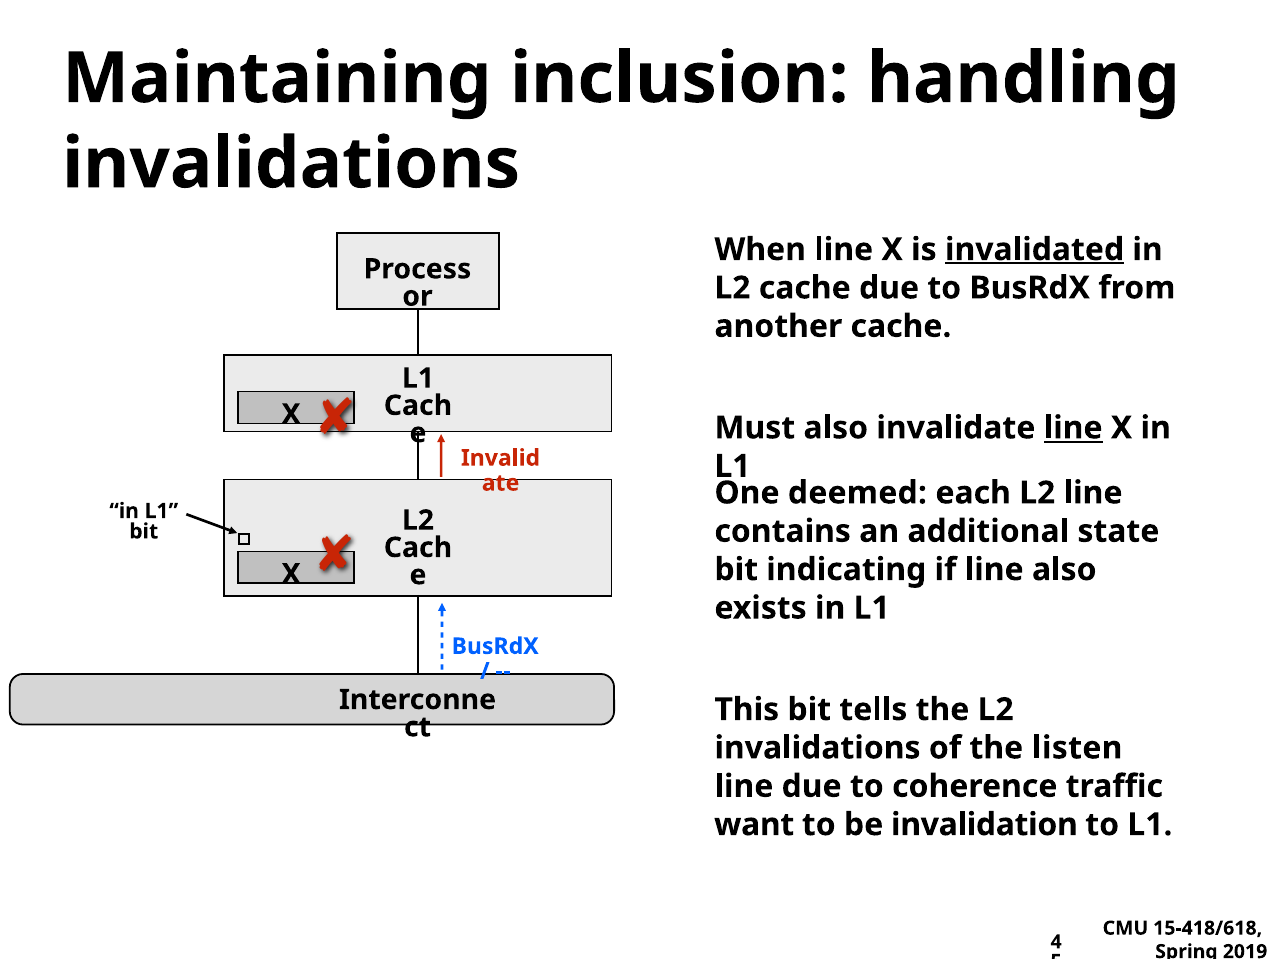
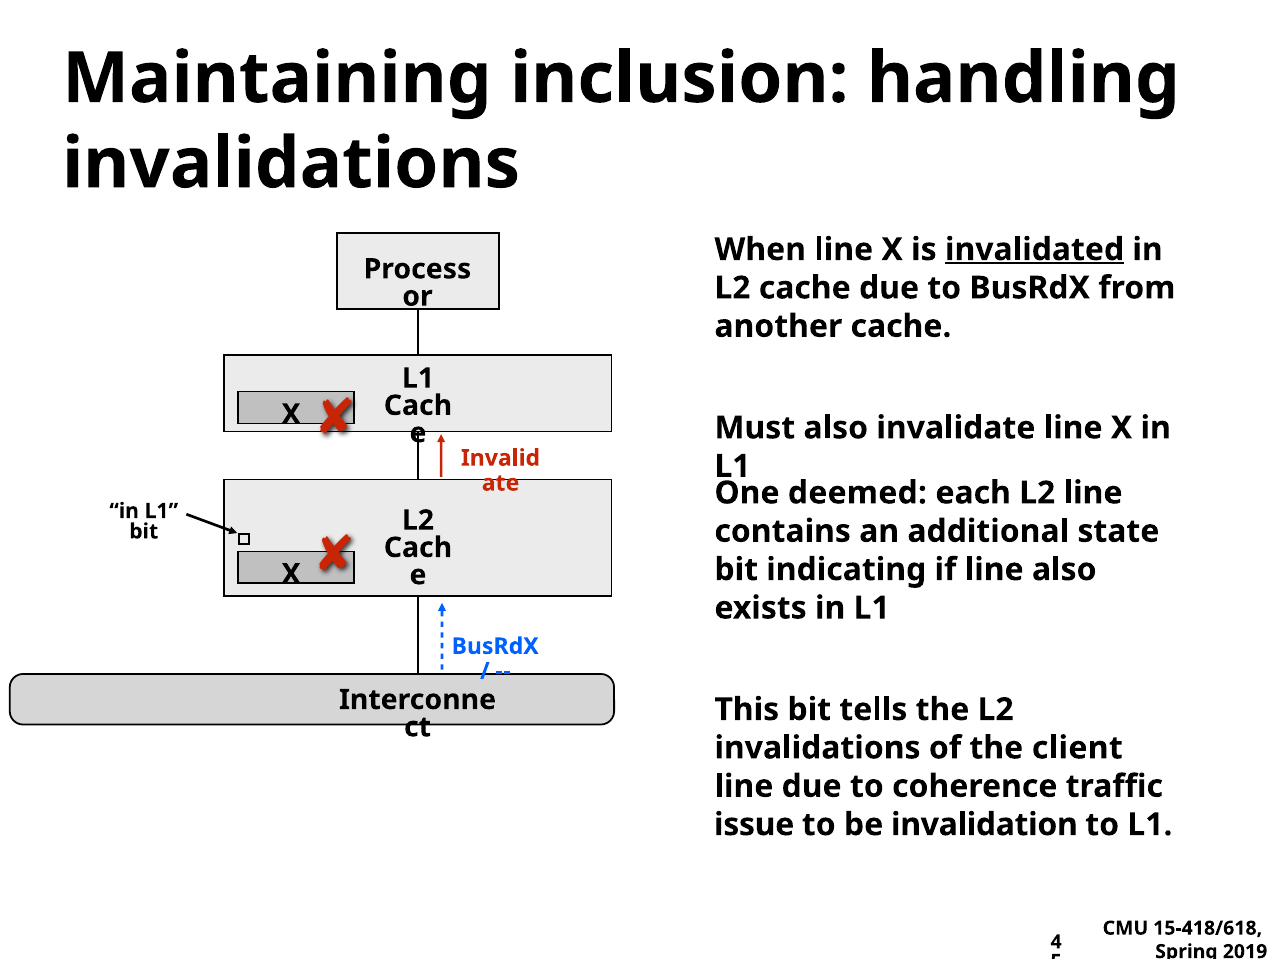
line underline: present -> none (1073, 428)
listen: listen -> client (1077, 748)
want: want -> issue (754, 824)
